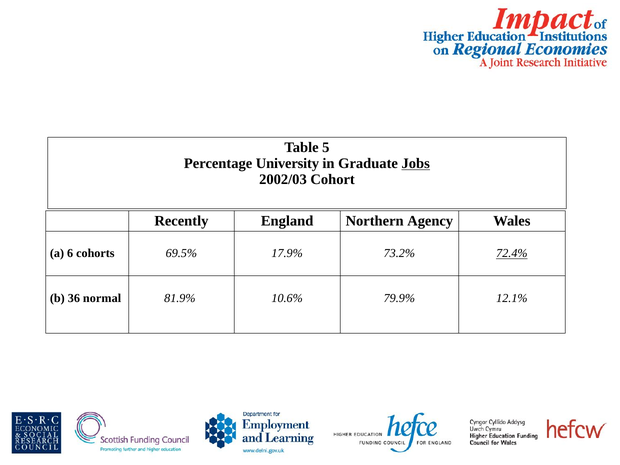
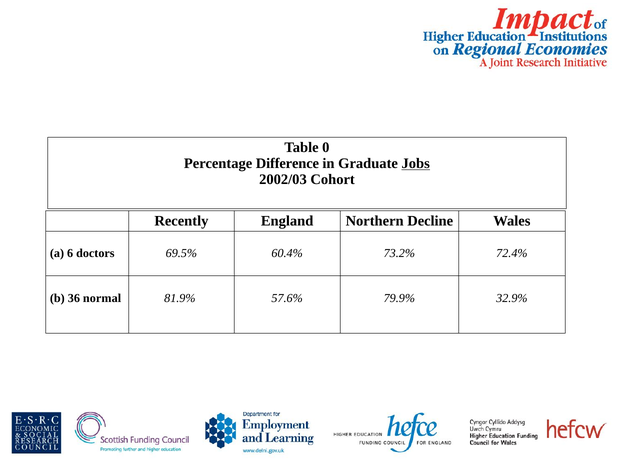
5: 5 -> 0 (326, 147)
University: University -> Difference (287, 164)
Agency: Agency -> Decline (430, 221)
cohorts: cohorts -> doctors (95, 253)
17.9%: 17.9% -> 60.4% (287, 253)
72.4% underline: present -> none (512, 253)
10.6%: 10.6% -> 57.6% (287, 298)
12.1%: 12.1% -> 32.9% (512, 298)
